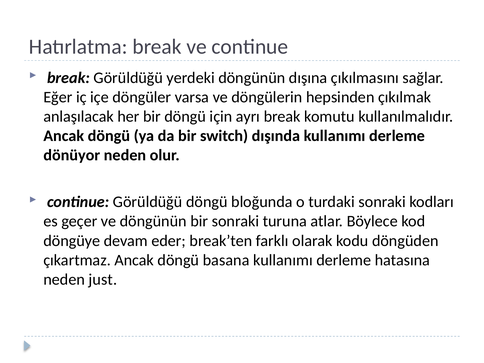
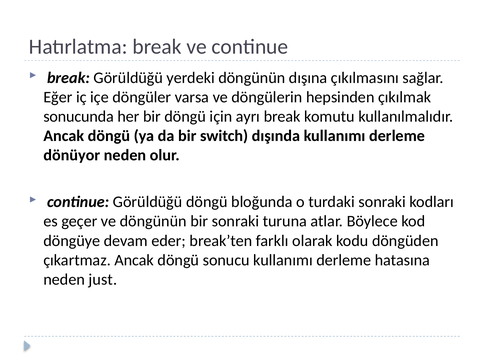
anlaşılacak: anlaşılacak -> sonucunda (79, 116)
basana: basana -> sonucu (226, 260)
